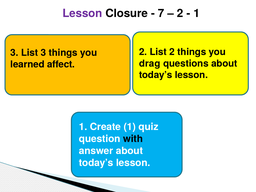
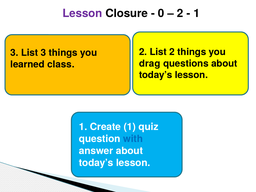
7: 7 -> 0 (161, 13)
affect: affect -> class (61, 64)
with colour: black -> blue (133, 139)
